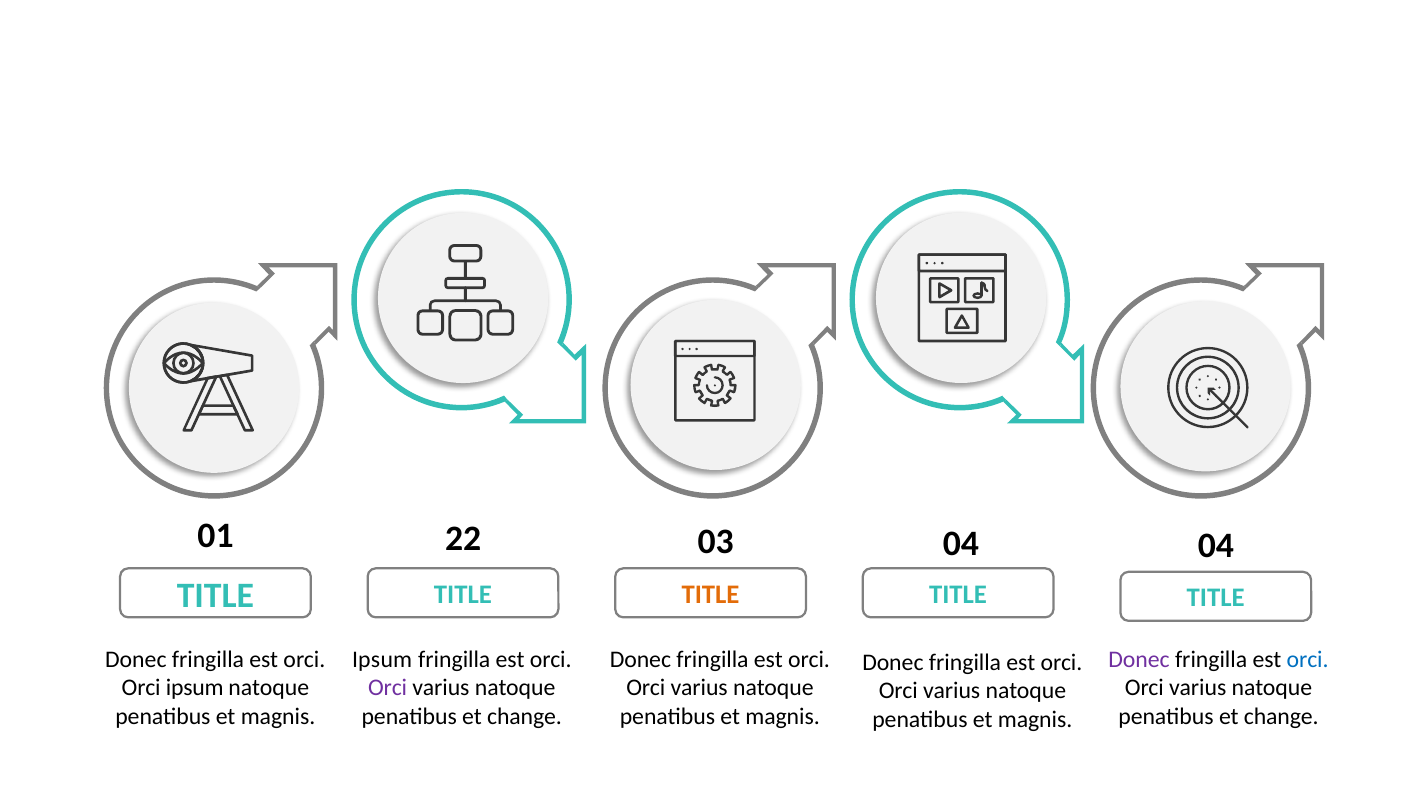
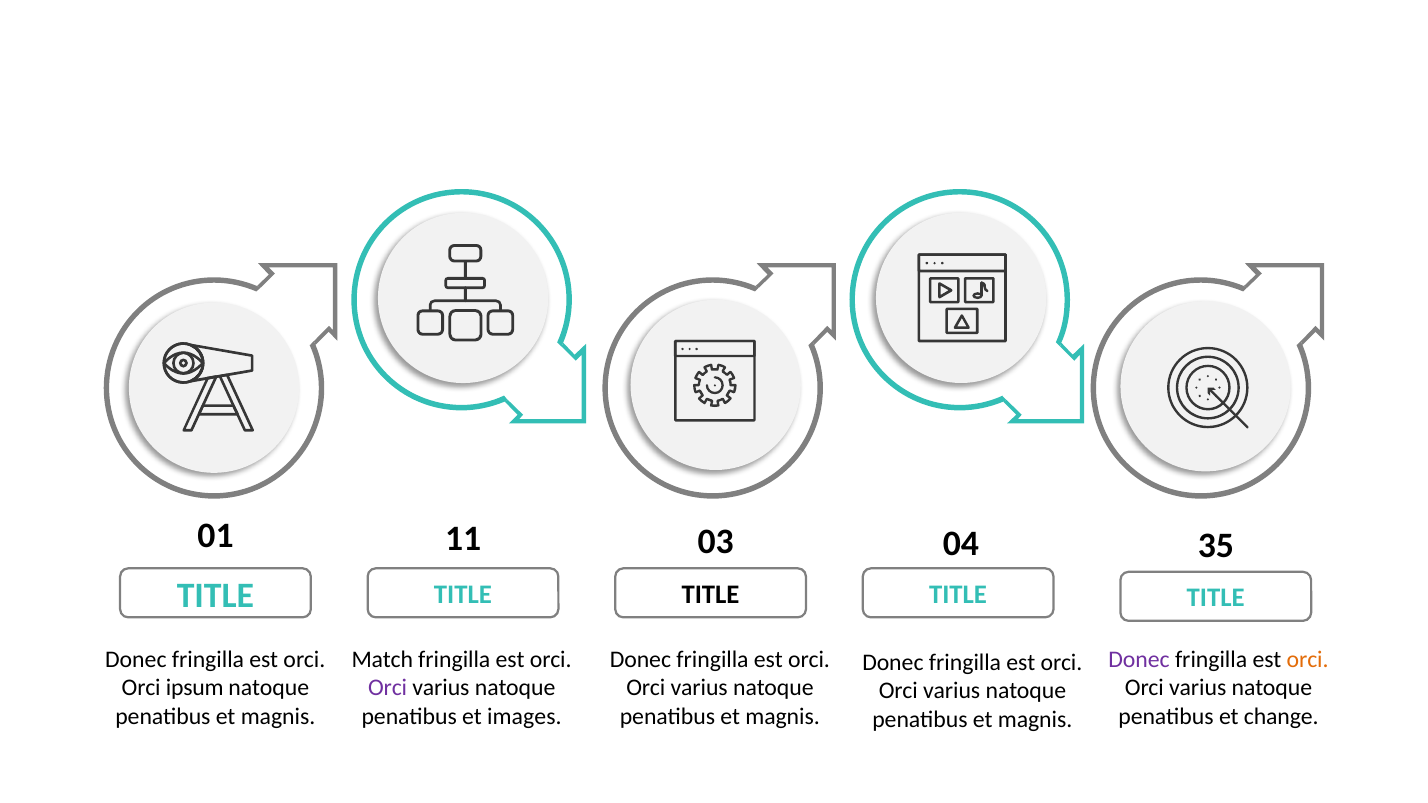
22: 22 -> 11 (463, 538)
04 04: 04 -> 35 (1216, 546)
TITLE colour: orange -> black (710, 595)
Ipsum: Ipsum -> Match (382, 660)
orci colour: blue -> orange (1308, 660)
change: change -> images (524, 717)
